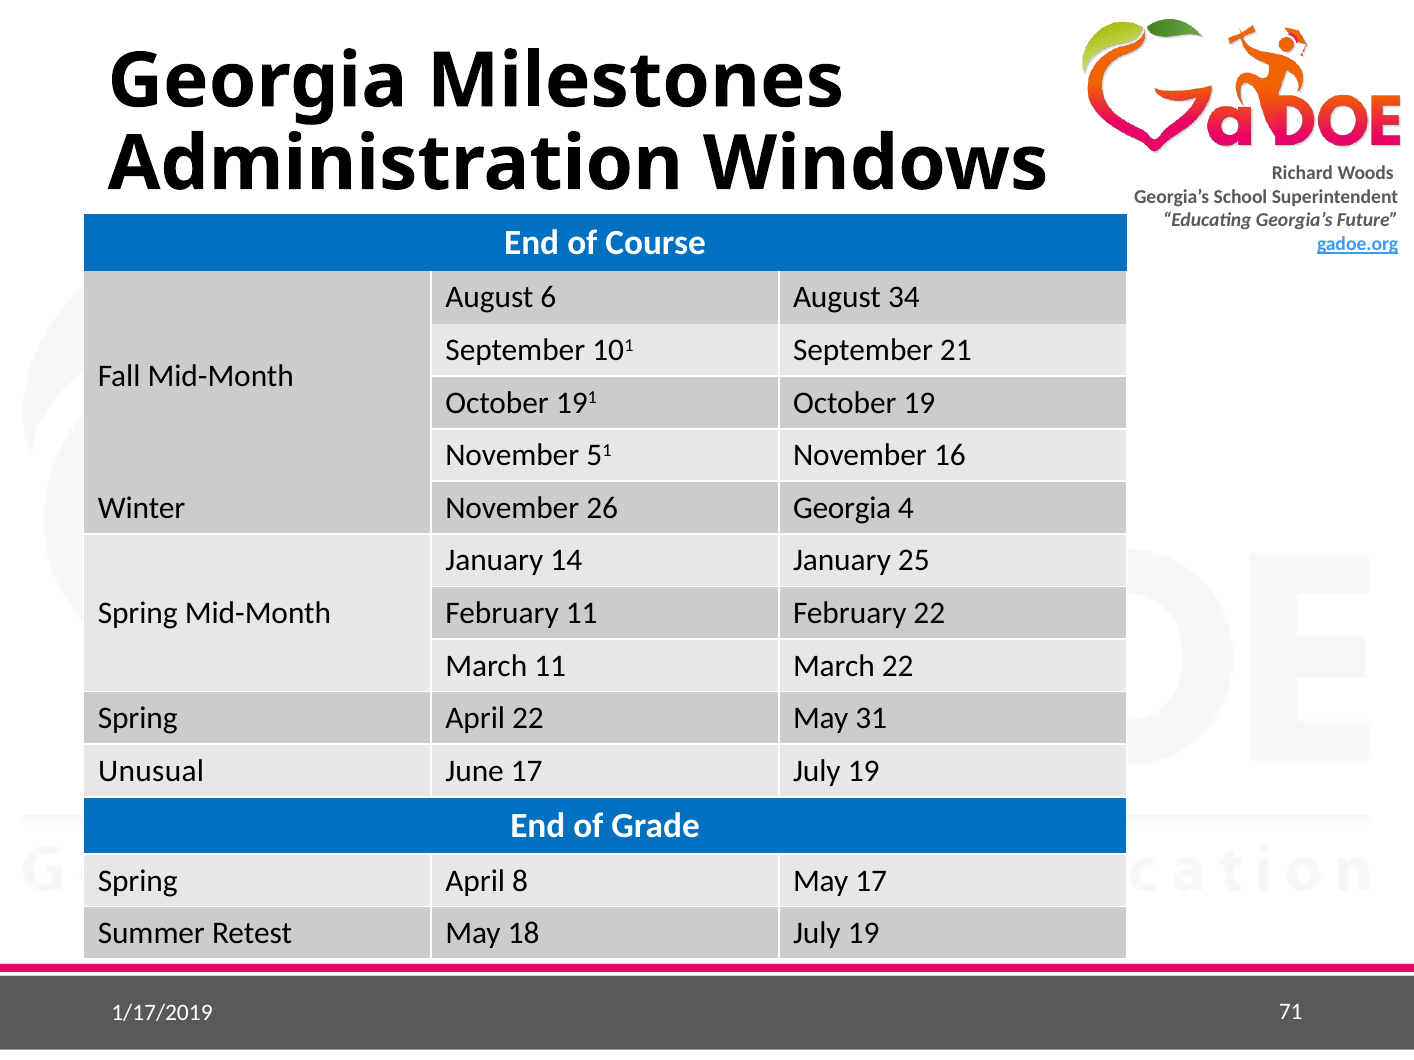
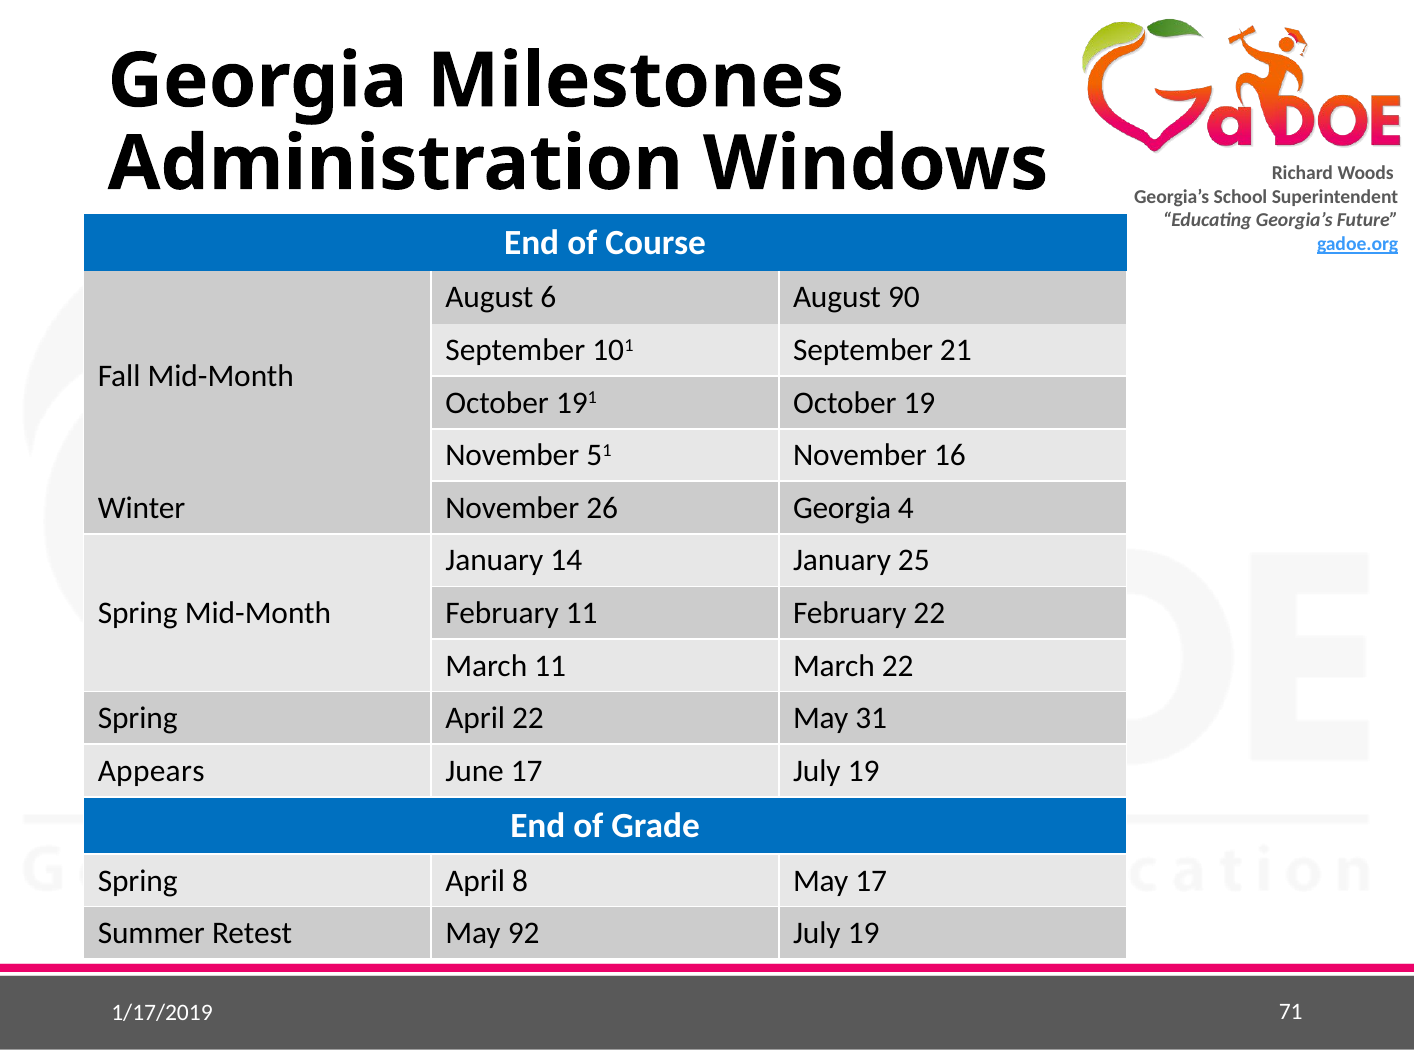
34: 34 -> 90 (904, 298)
Unusual: Unusual -> Appears (151, 771)
18: 18 -> 92 (524, 934)
